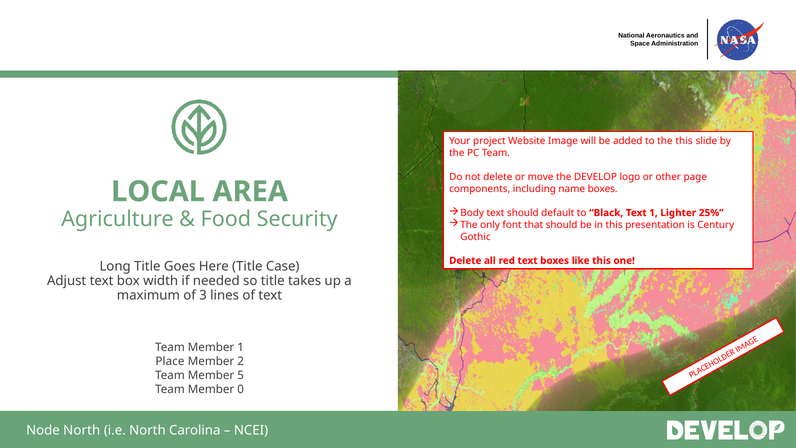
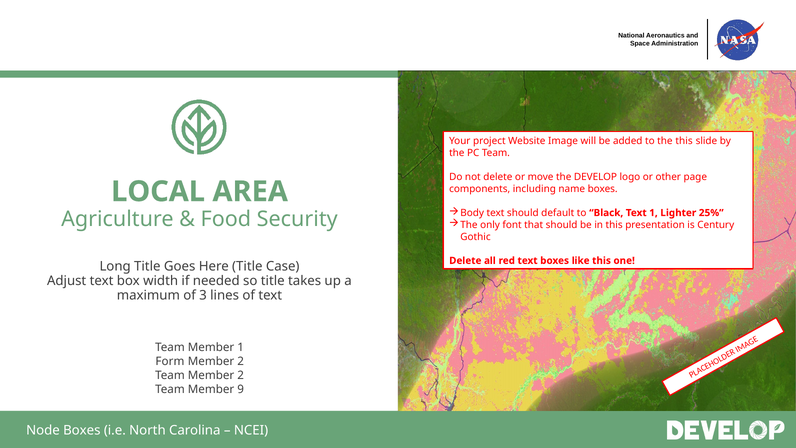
Place: Place -> Form (170, 361)
Team Member 5: 5 -> 2 (241, 375)
0: 0 -> 9 (241, 389)
Node North: North -> Boxes (82, 430)
